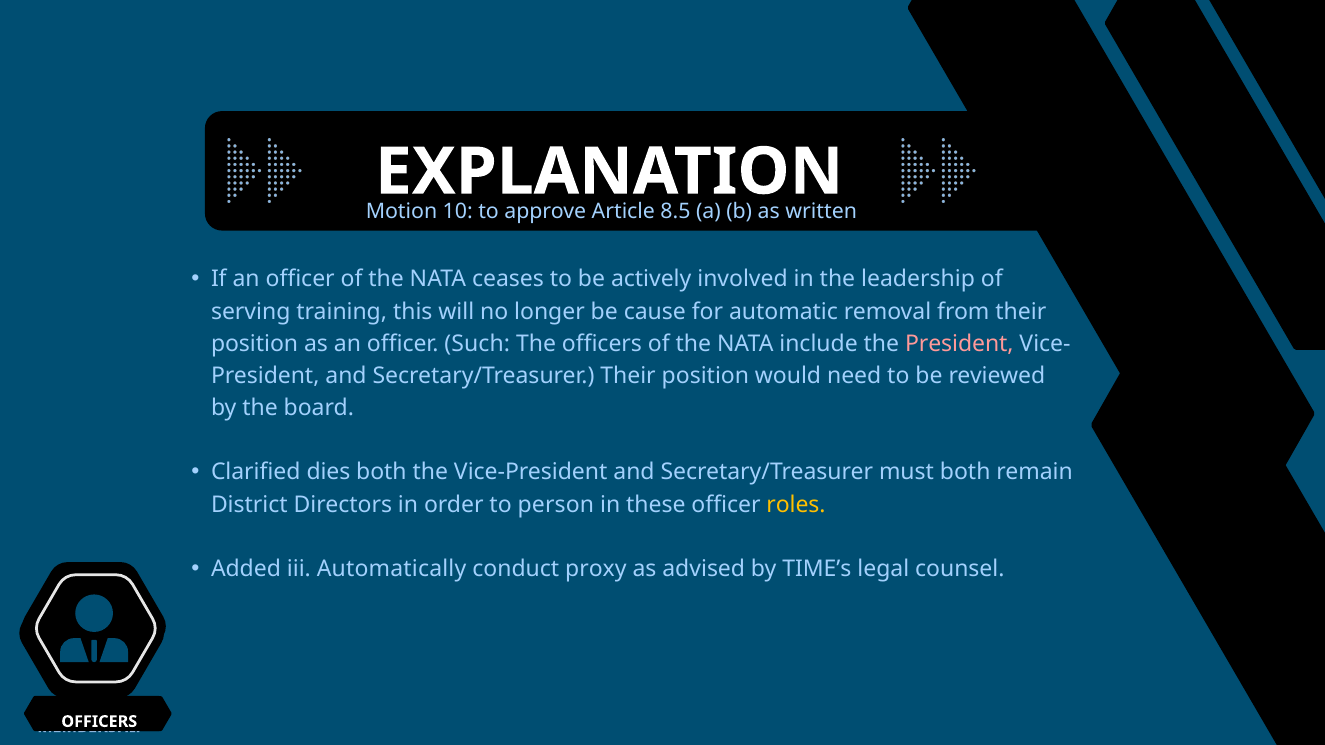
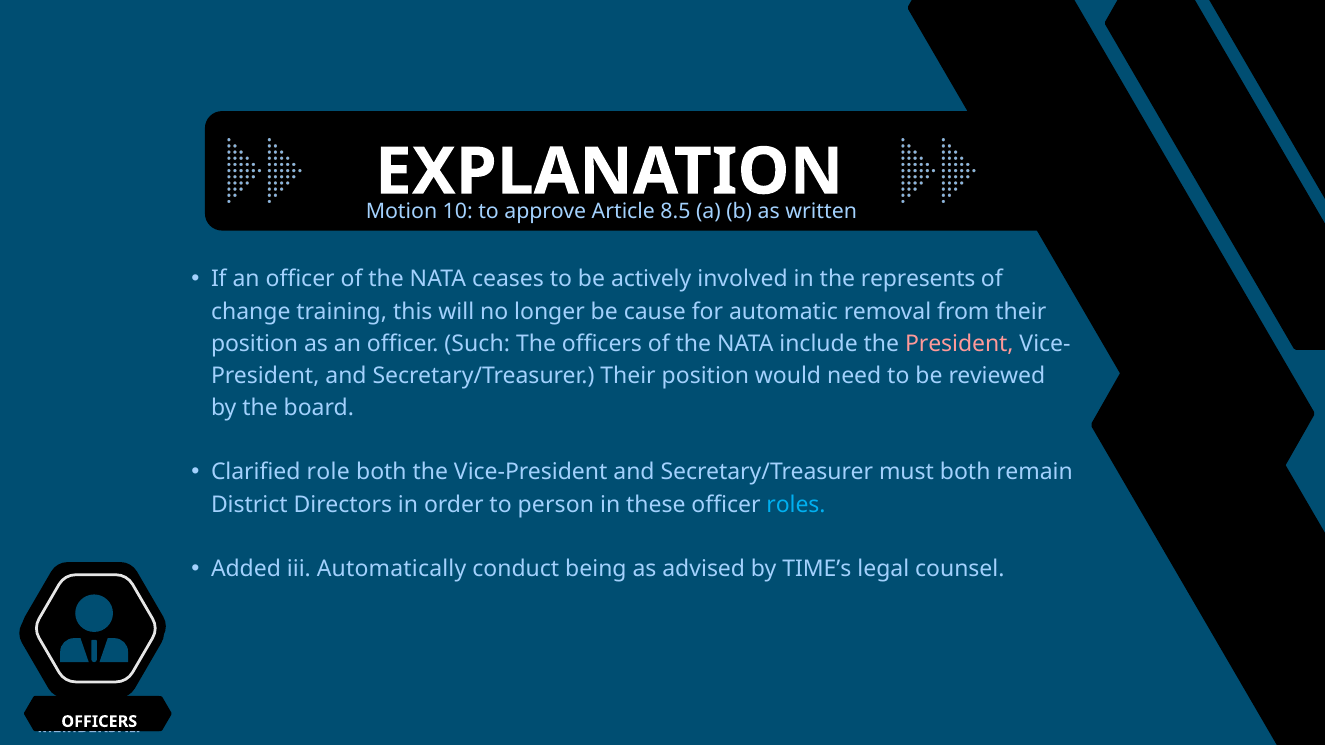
leadership: leadership -> represents (918, 279)
serving: serving -> change (251, 312)
dies: dies -> role (328, 473)
roles colour: yellow -> light blue (796, 505)
proxy: proxy -> being (596, 569)
